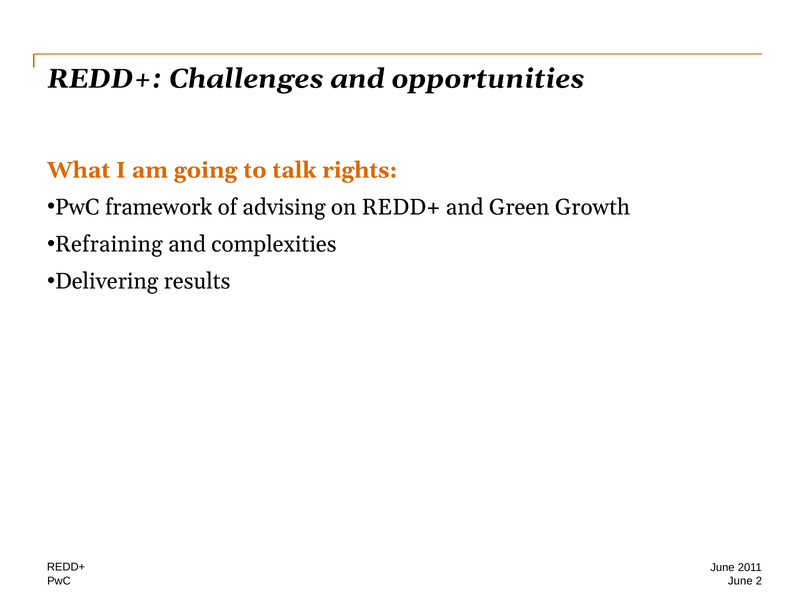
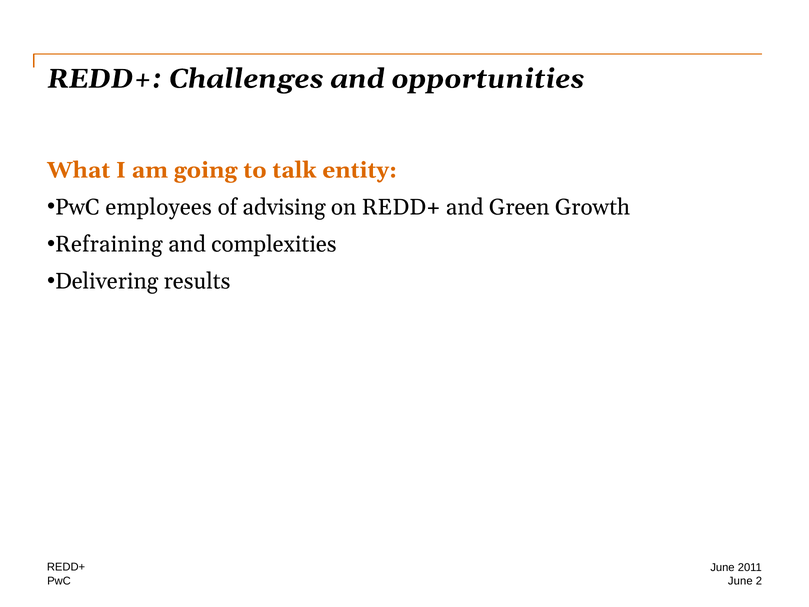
rights: rights -> entity (360, 170)
framework: framework -> employees (159, 207)
